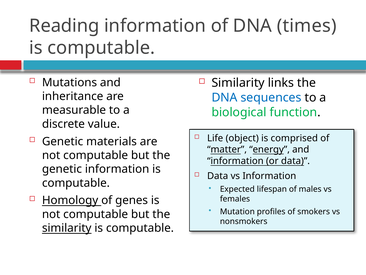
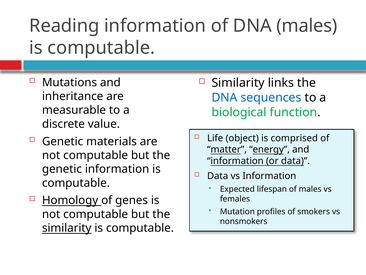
DNA times: times -> males (307, 26)
